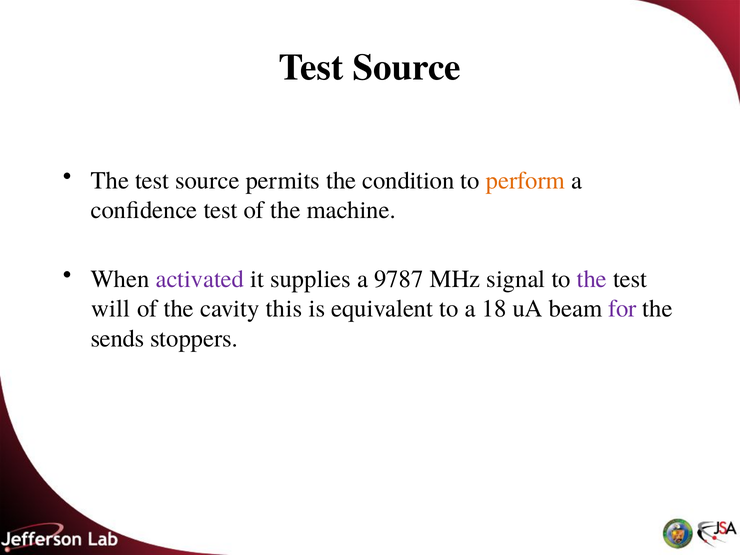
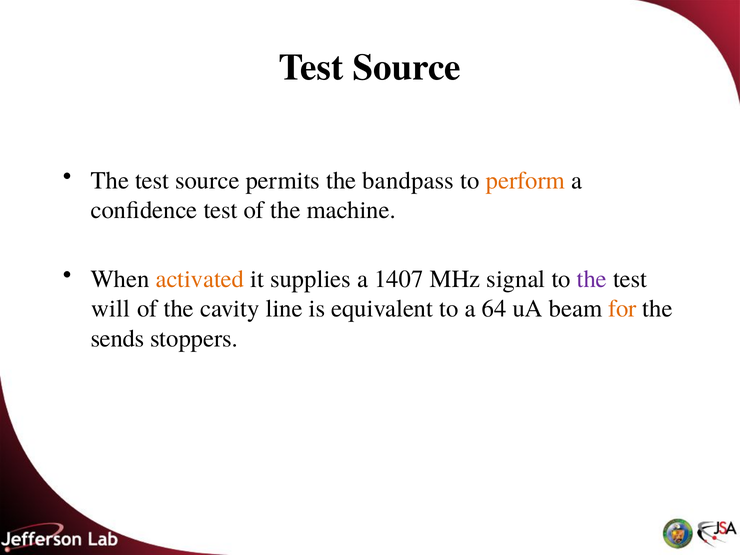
condition: condition -> bandpass (408, 181)
activated colour: purple -> orange (200, 279)
9787: 9787 -> 1407 (399, 279)
this: this -> line (284, 309)
18: 18 -> 64 (494, 309)
for colour: purple -> orange (623, 309)
